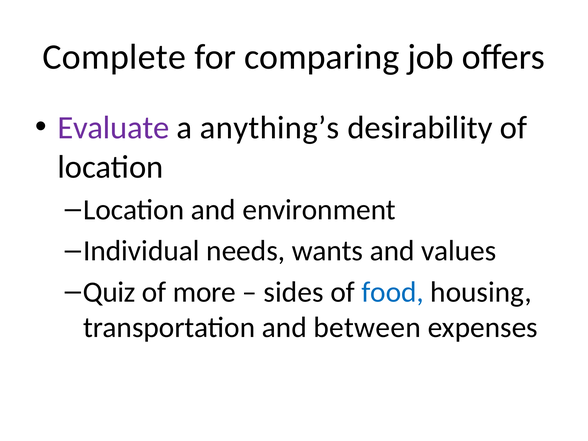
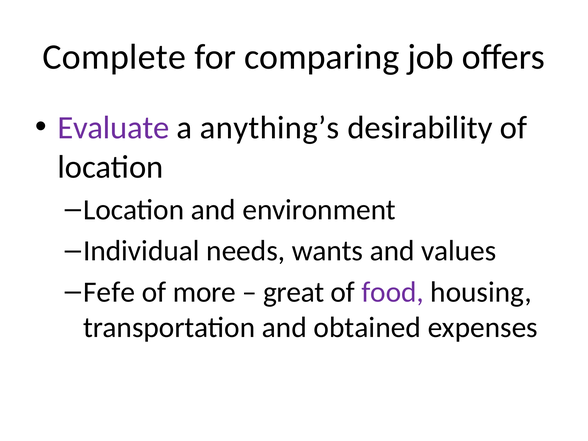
Quiz: Quiz -> Fefe (109, 292)
sides: sides -> great (294, 292)
food colour: blue -> purple (393, 292)
between: between -> obtained (367, 327)
